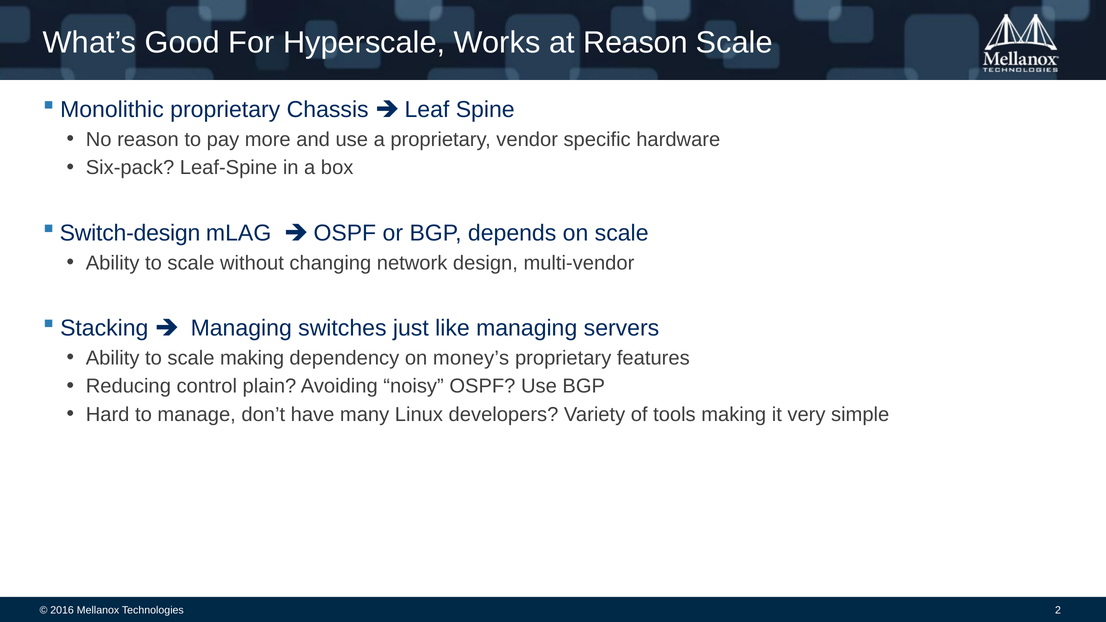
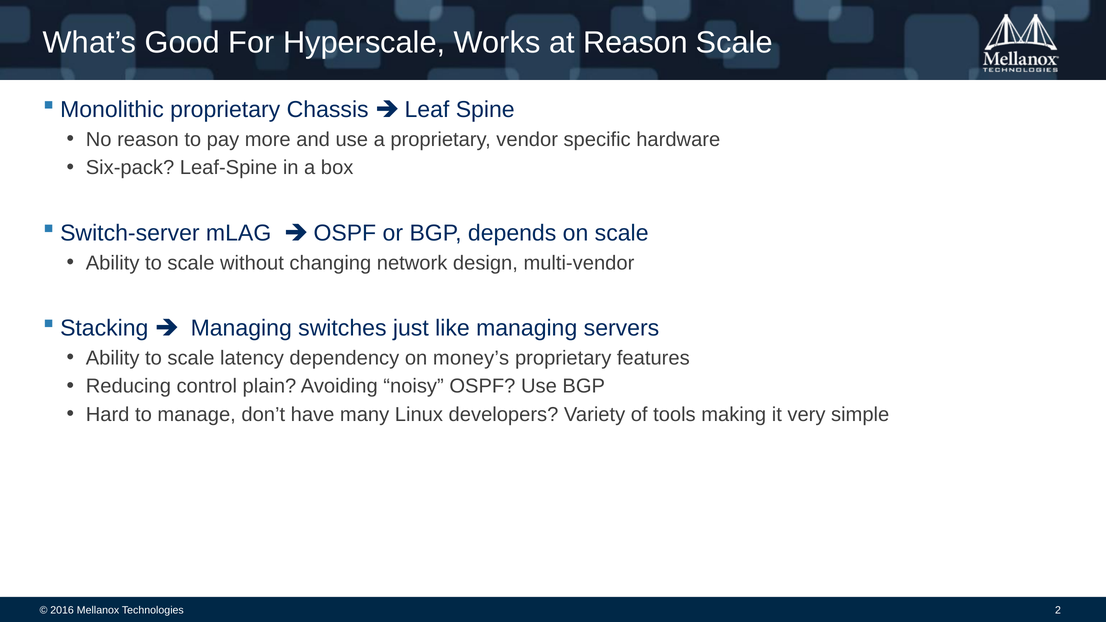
Switch-design: Switch-design -> Switch-server (130, 233)
scale making: making -> latency (252, 358)
